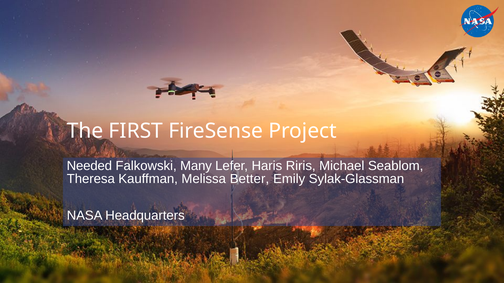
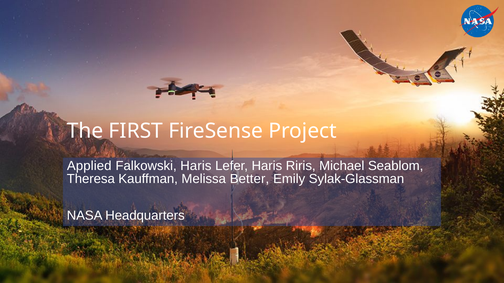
Needed: Needed -> Applied (89, 166)
Falkowski Many: Many -> Haris (196, 166)
